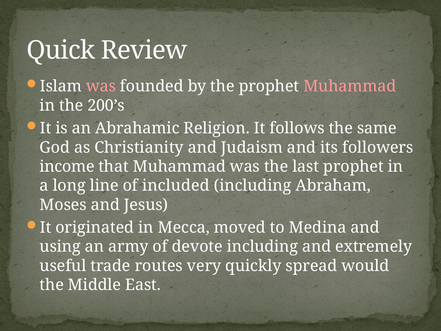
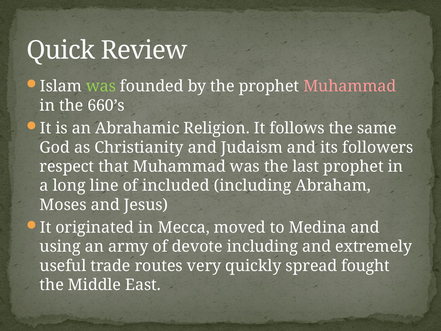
was colour: pink -> light green (101, 86)
200’s: 200’s -> 660’s (106, 105)
income: income -> respect (67, 166)
would: would -> fought (365, 266)
